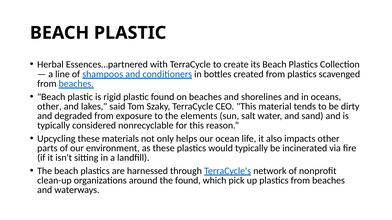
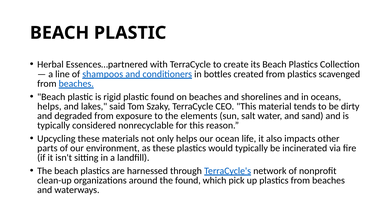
other: other -> helps (49, 107)
